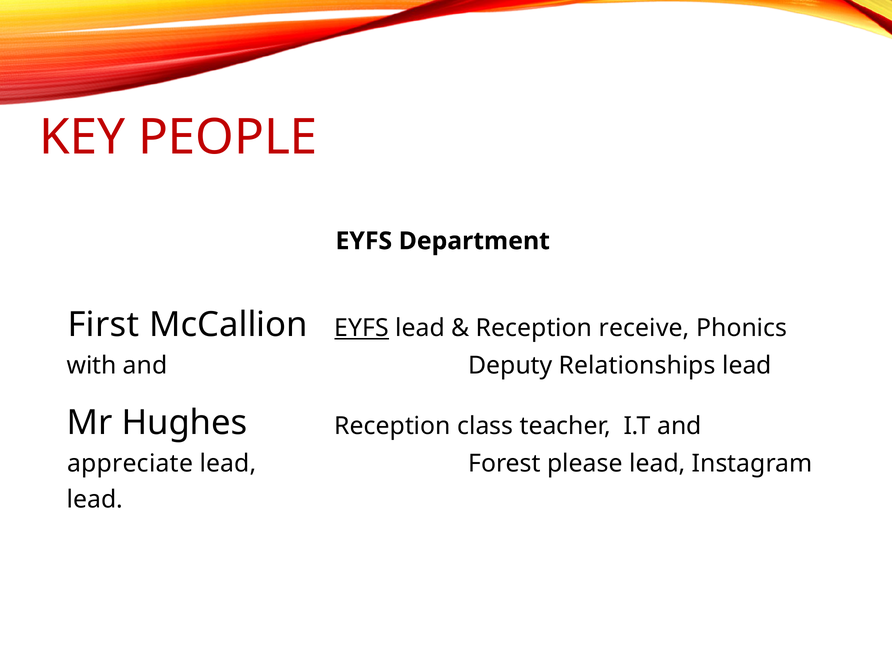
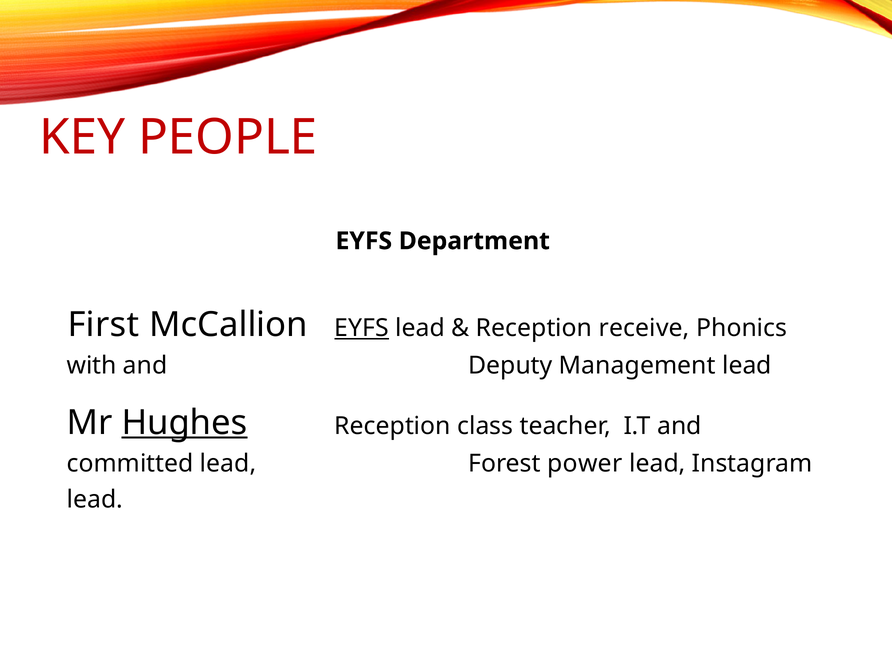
Relationships: Relationships -> Management (637, 366)
Hughes underline: none -> present (184, 423)
appreciate: appreciate -> committed (130, 464)
please: please -> power (585, 464)
